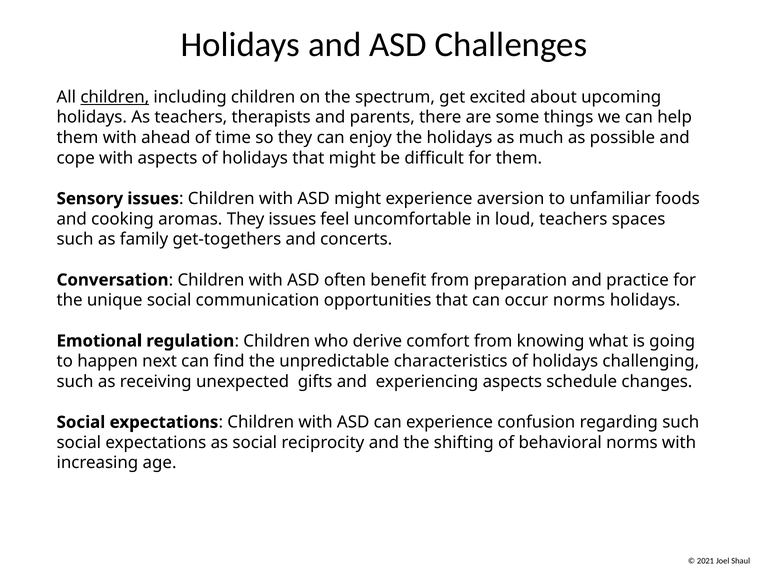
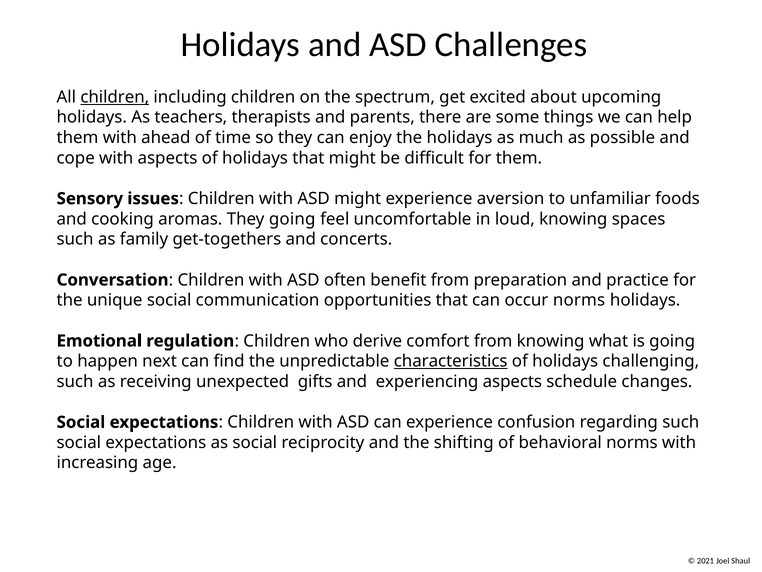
They issues: issues -> going (292, 219)
loud teachers: teachers -> knowing (573, 219)
characteristics underline: none -> present (451, 361)
